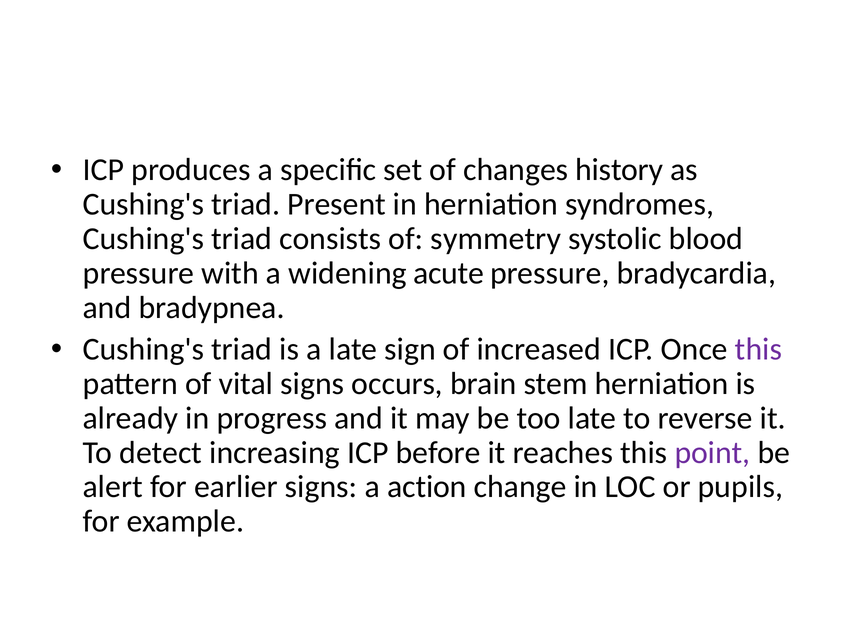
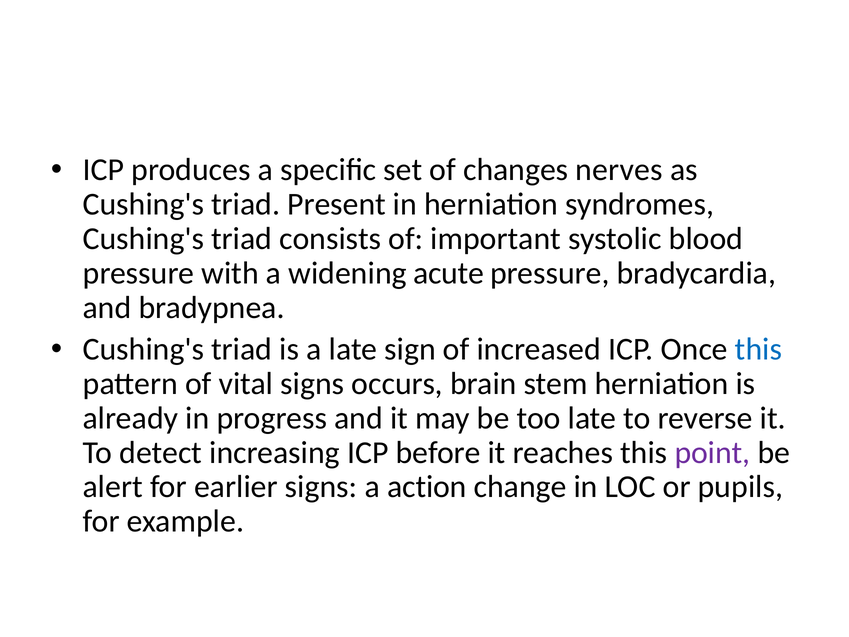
history: history -> nerves (619, 170)
symmetry: symmetry -> important (496, 239)
this colour: purple -> blue (759, 349)
